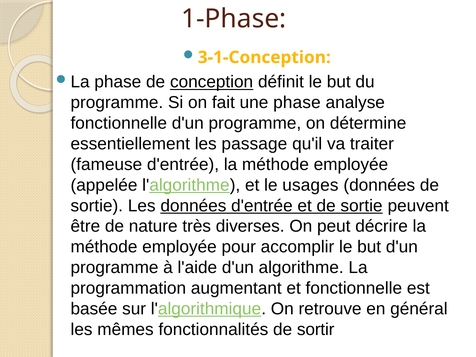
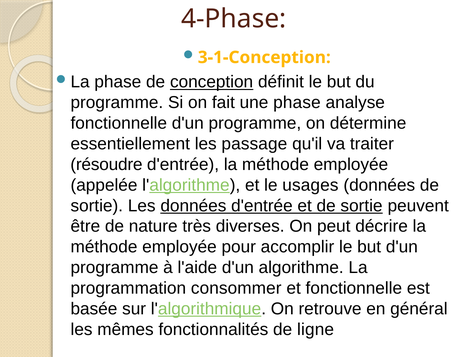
1-Phase: 1-Phase -> 4-Phase (234, 19)
fameuse: fameuse -> résoudre (106, 164)
augmentant: augmentant -> consommer (236, 288)
sortir: sortir -> ligne (316, 329)
